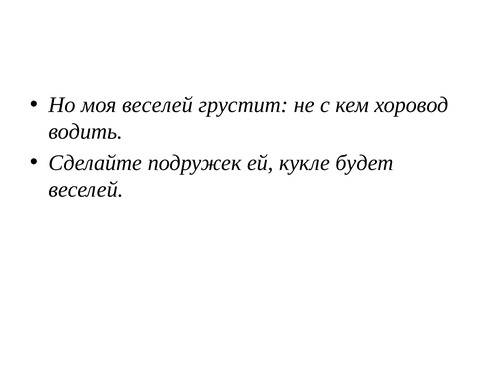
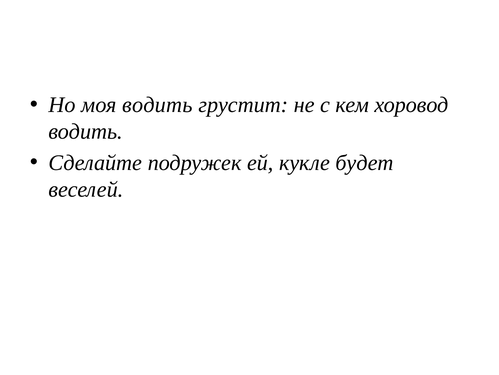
моя веселей: веселей -> водить (157, 105)
